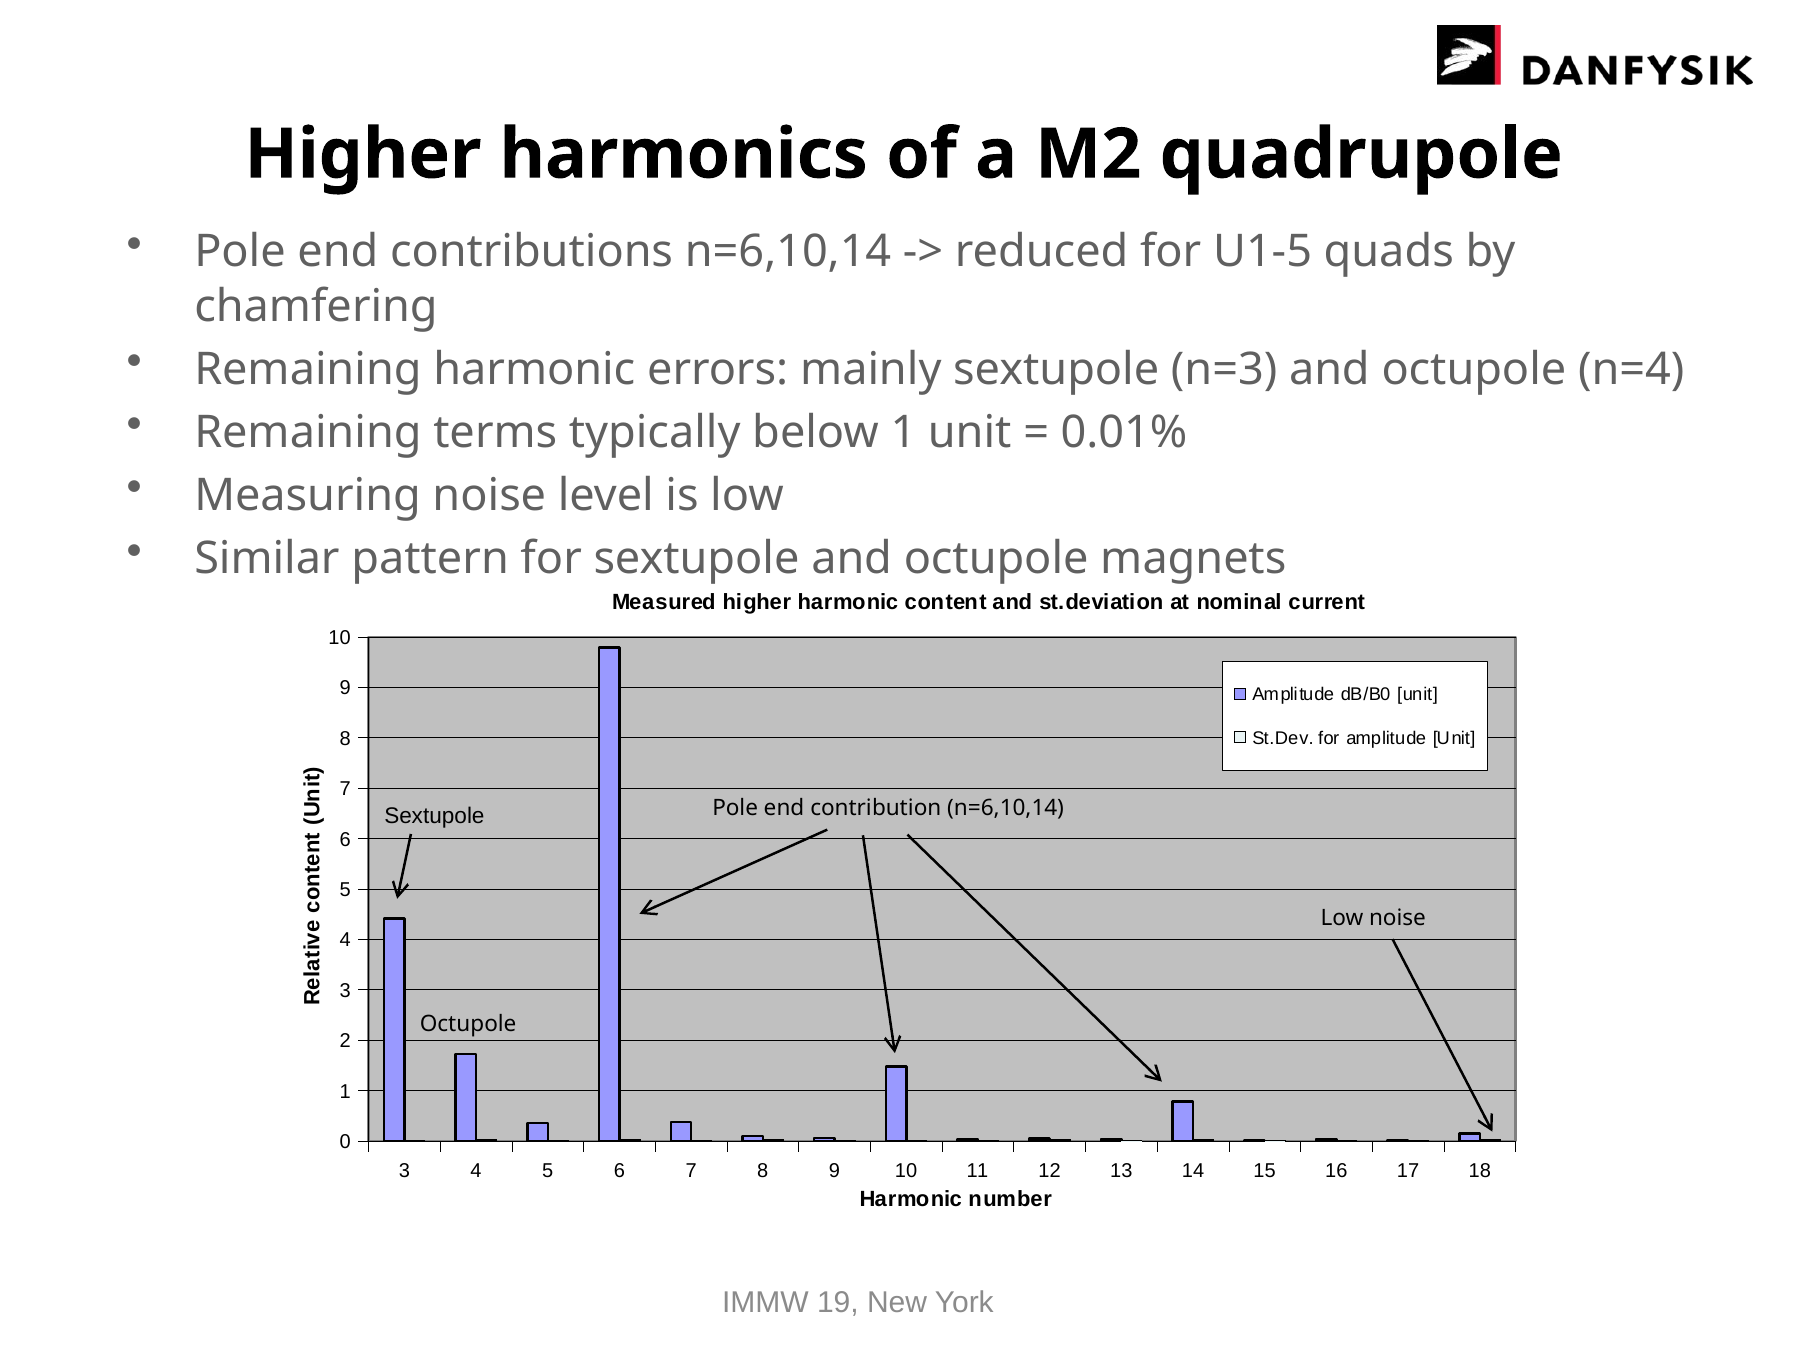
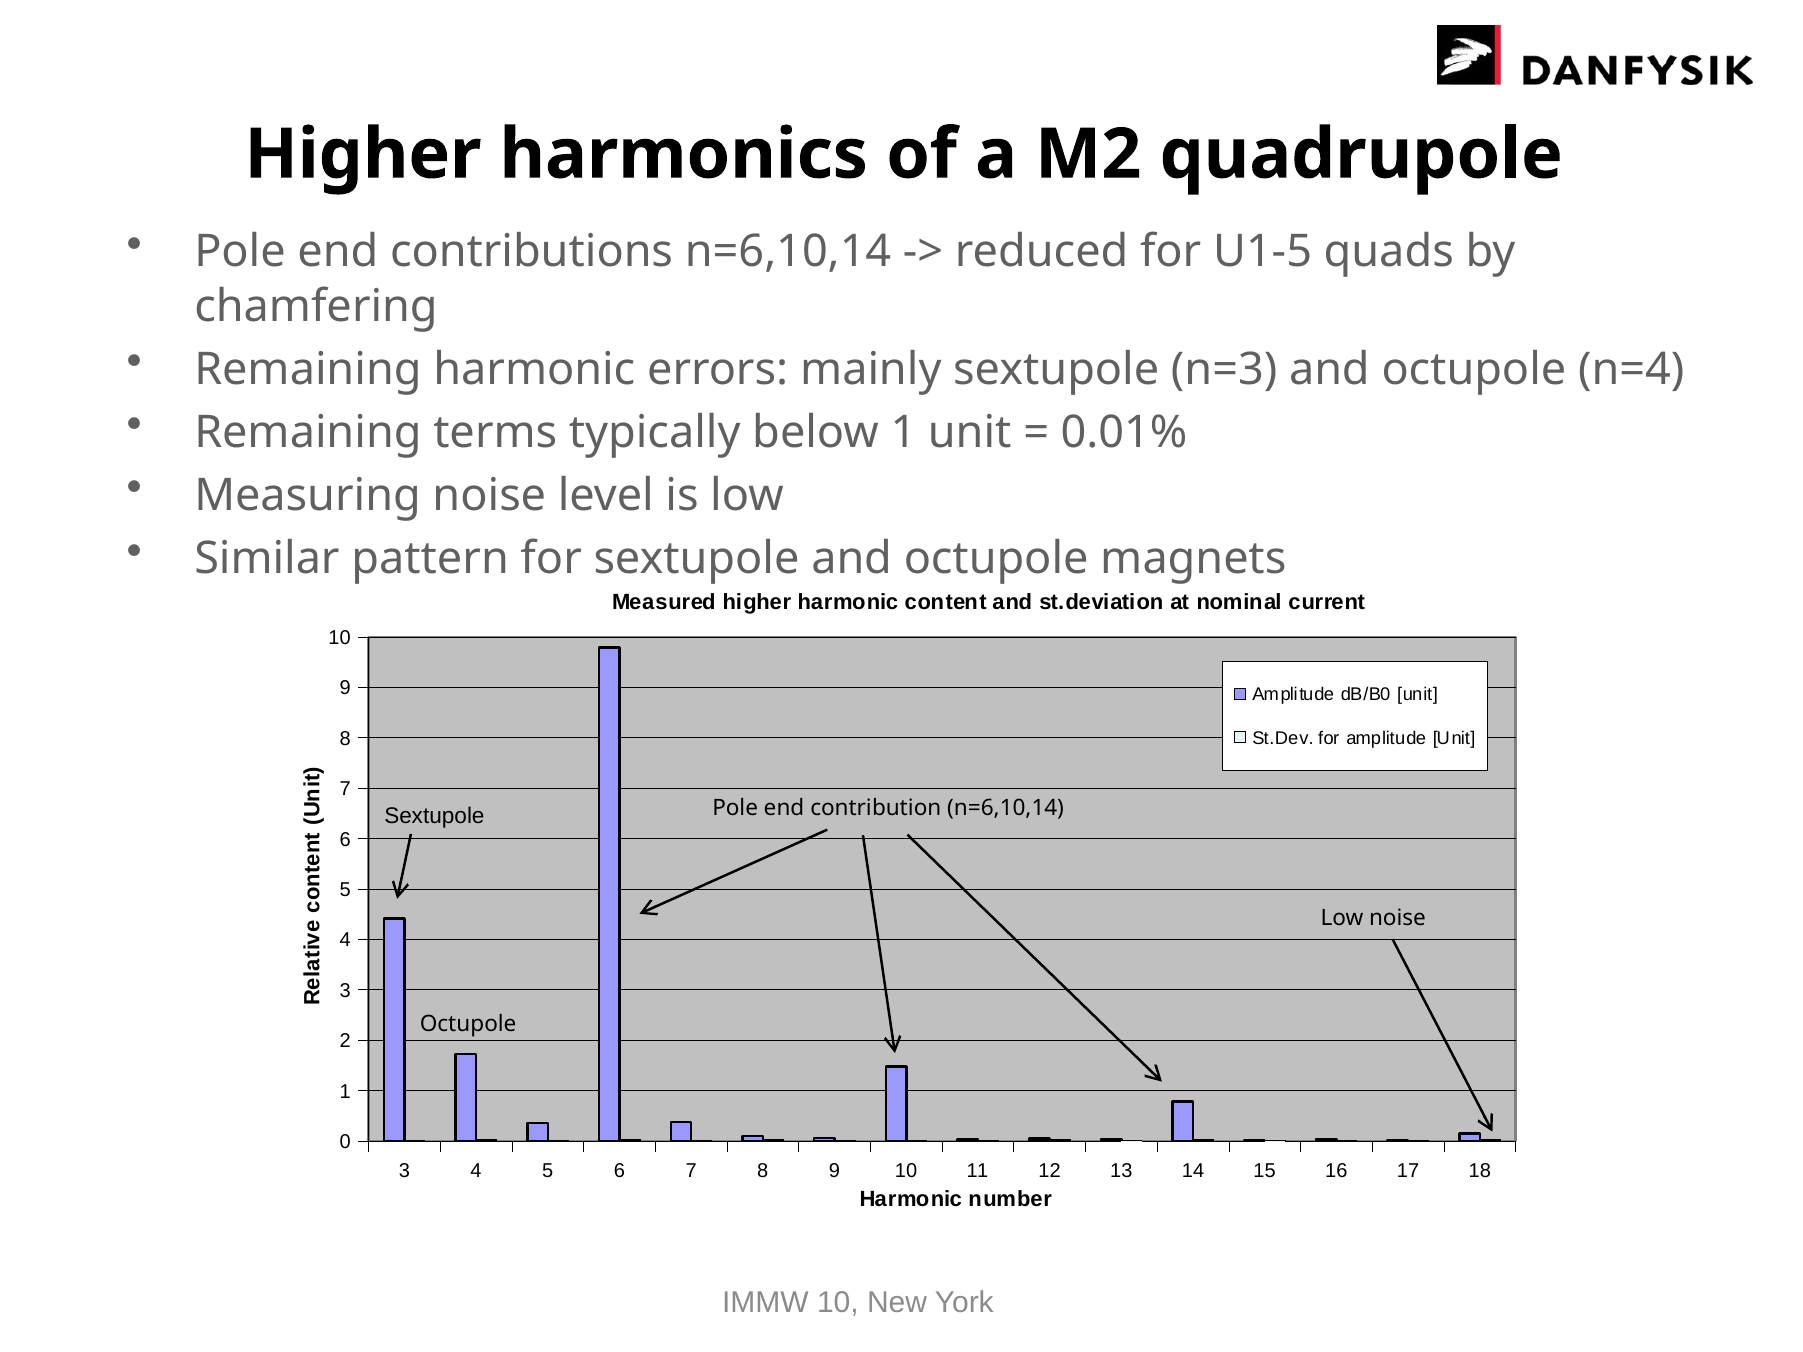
IMMW 19: 19 -> 10 (838, 1303)
